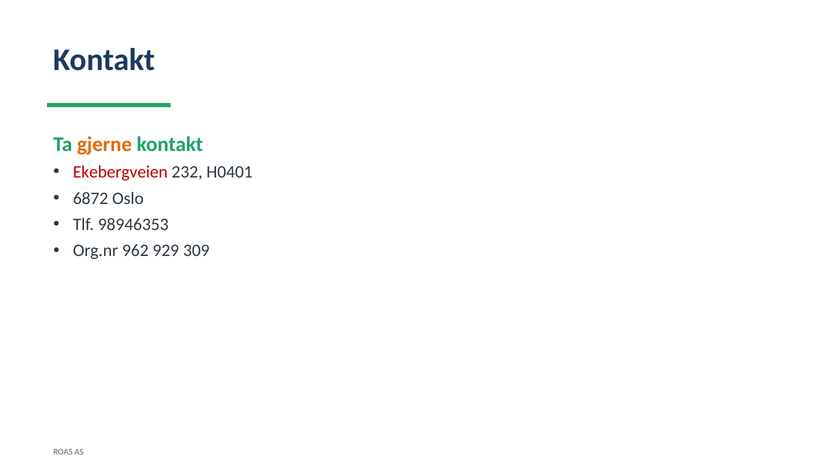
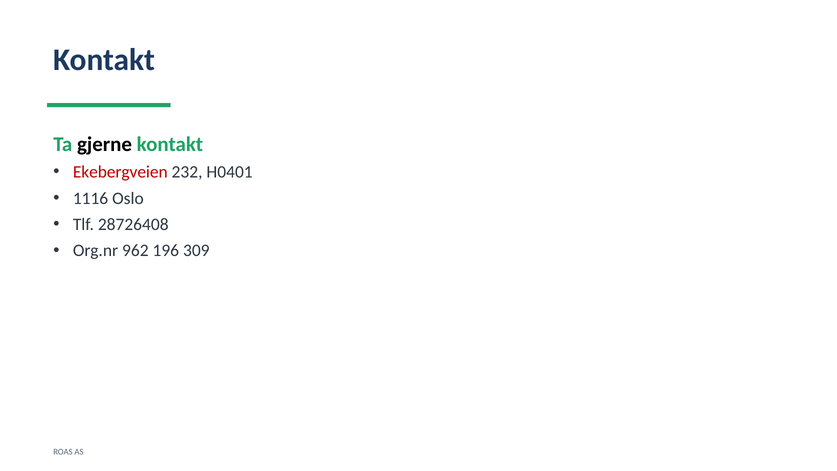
gjerne colour: orange -> black (105, 144)
6872: 6872 -> 1116 (91, 198)
98946353: 98946353 -> 28726408 (133, 224)
929: 929 -> 196 (166, 251)
